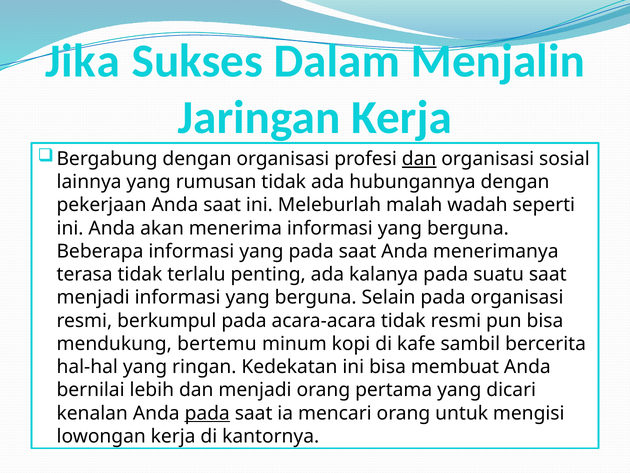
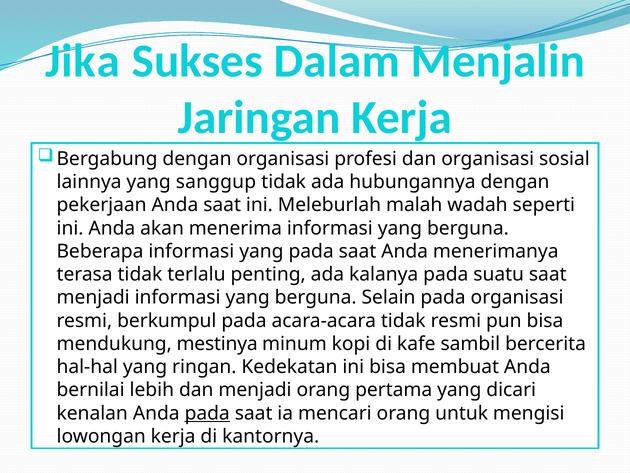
dan underline: present -> none (419, 159)
rumusan: rumusan -> sanggup (216, 182)
bertemu: bertemu -> mestinya (217, 343)
